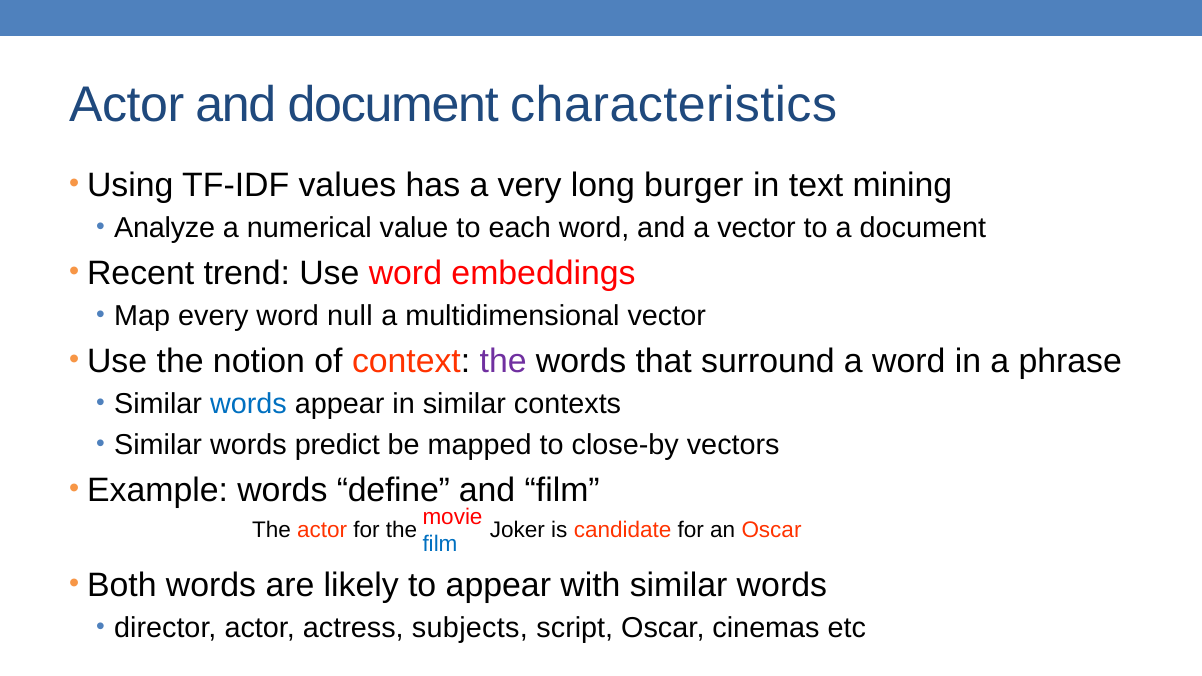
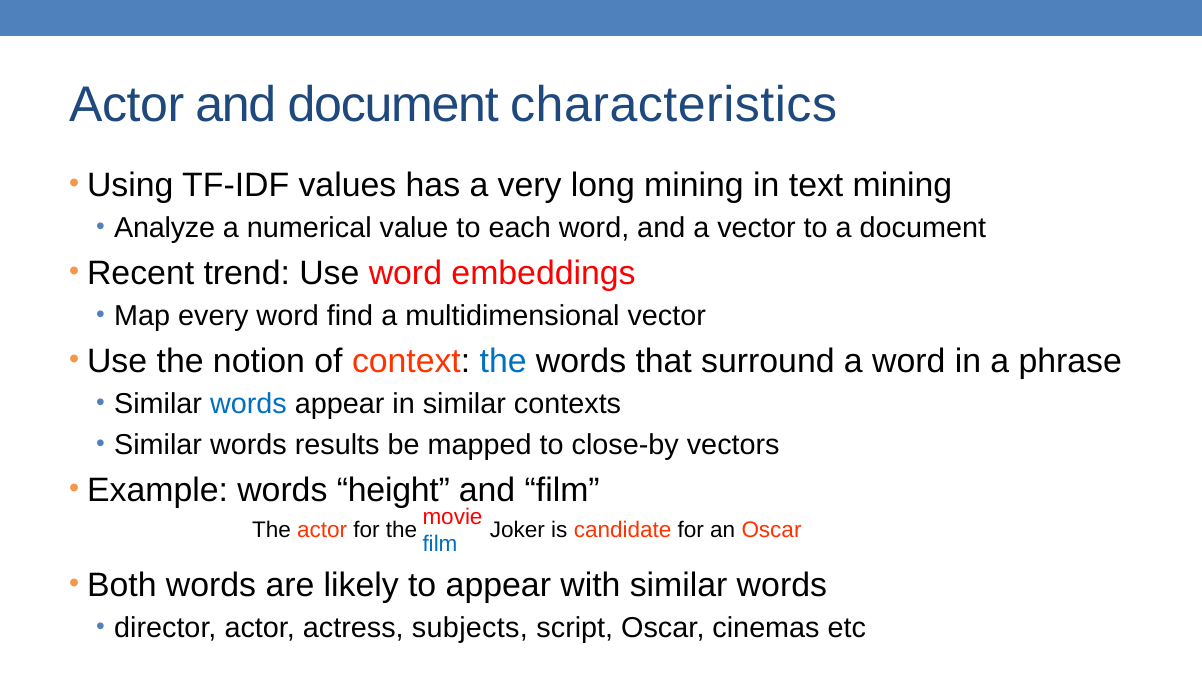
long burger: burger -> mining (694, 185)
null: null -> find (350, 316)
the colour: purple -> blue (503, 361)
predict: predict -> results (337, 445)
define: define -> height (393, 490)
